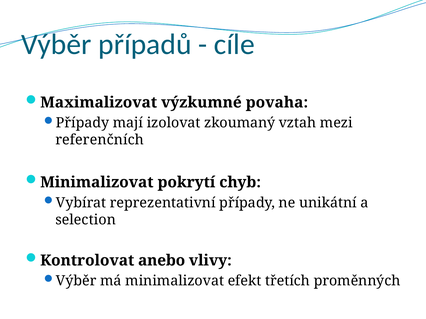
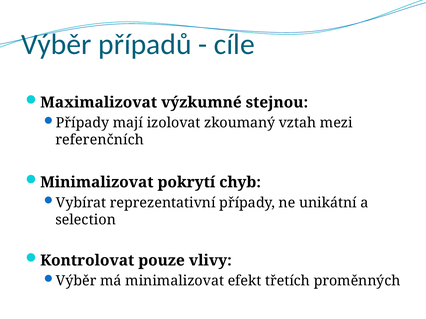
povaha: povaha -> stejnou (277, 103)
anebo: anebo -> pouze (162, 261)
